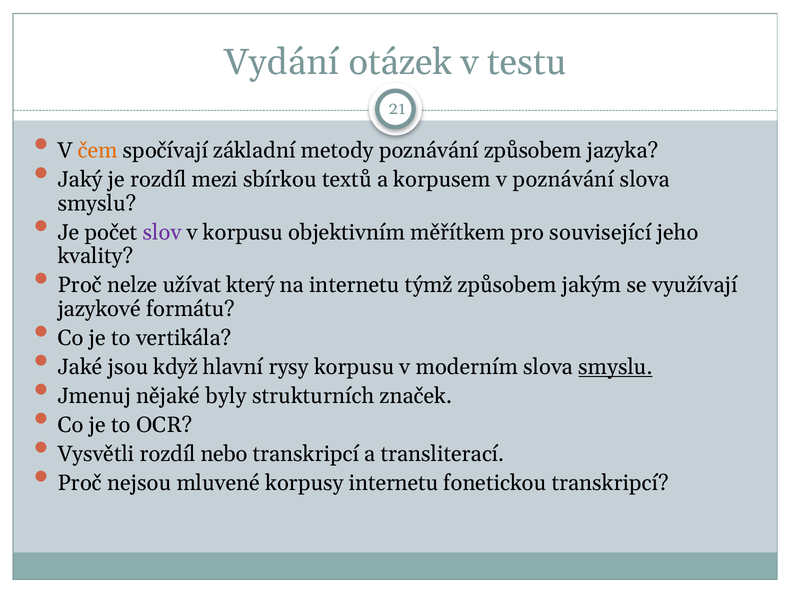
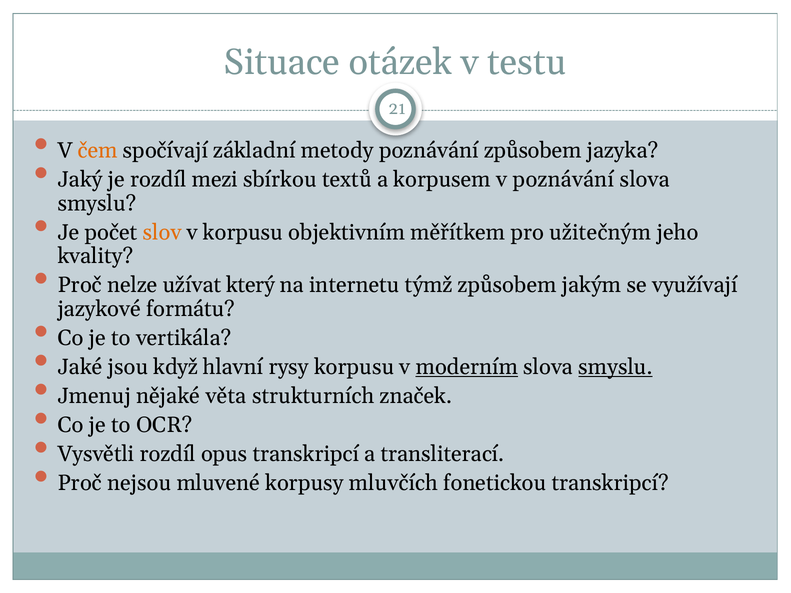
Vydání: Vydání -> Situace (282, 62)
slov colour: purple -> orange (162, 233)
související: související -> užitečným (600, 233)
moderním underline: none -> present (467, 367)
byly: byly -> věta (226, 396)
nebo: nebo -> opus (224, 454)
korpusy internetu: internetu -> mluvčích (394, 483)
